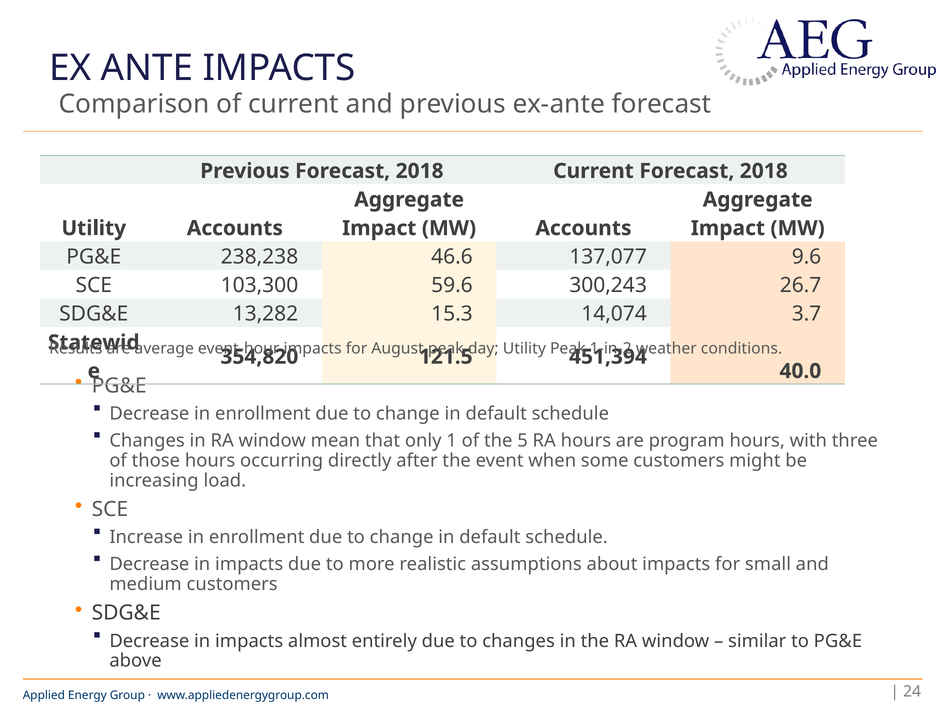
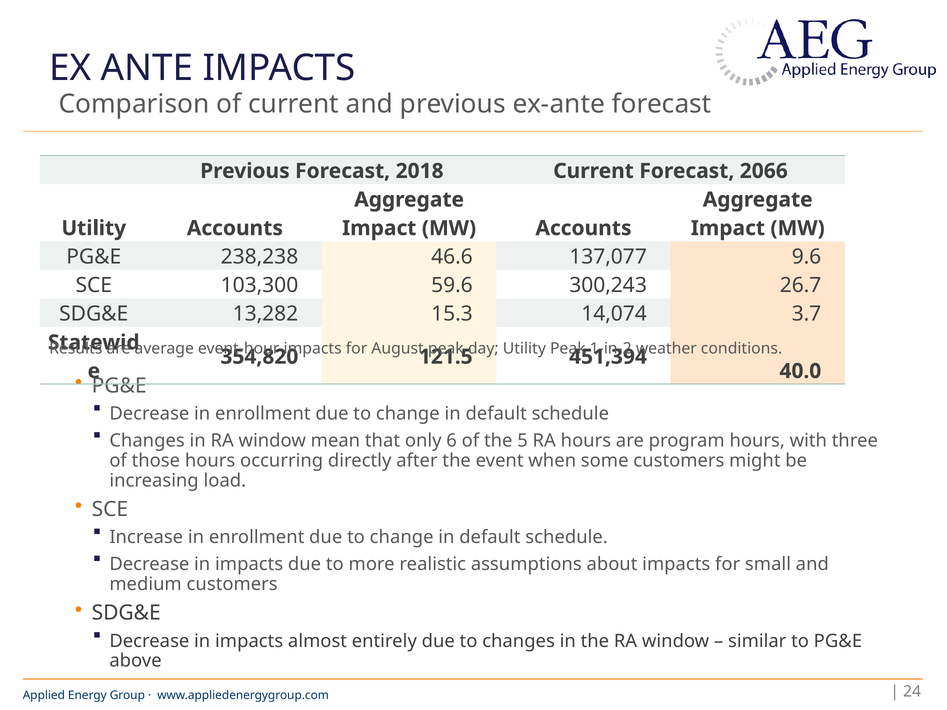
Current Forecast 2018: 2018 -> 2066 (764, 171)
1: 1 -> 6 (452, 441)
